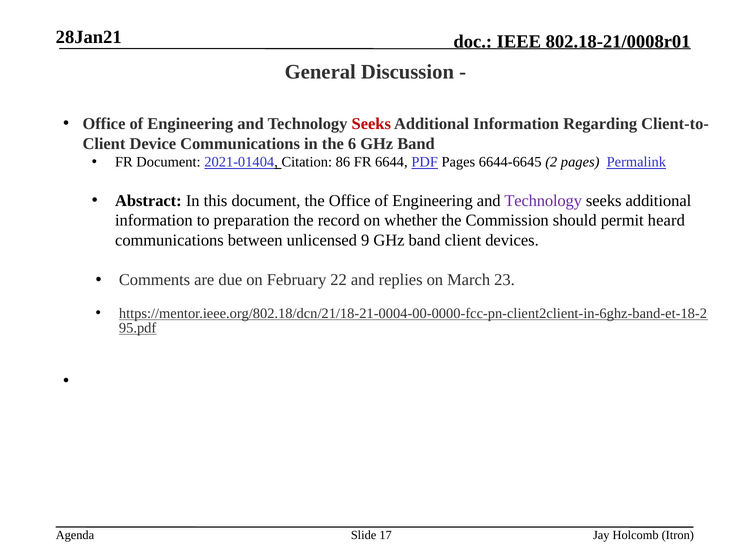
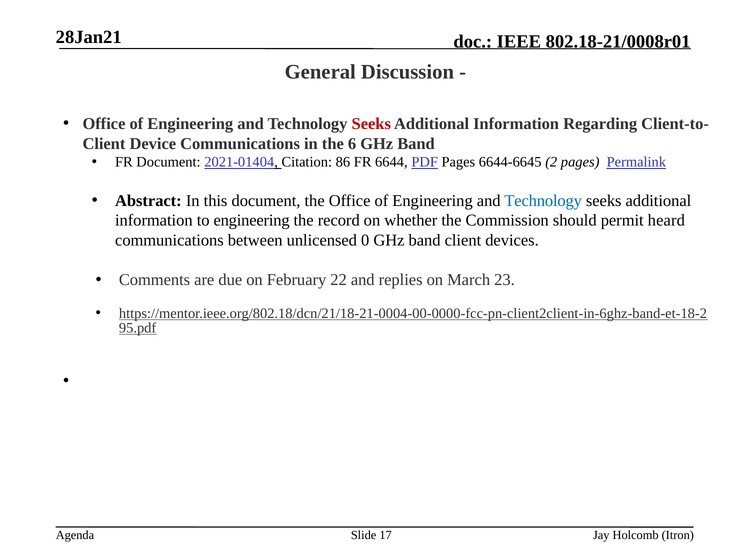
Technology colour: purple -> blue (543, 200)
to preparation: preparation -> engineering (252, 220)
9: 9 -> 0 (365, 240)
